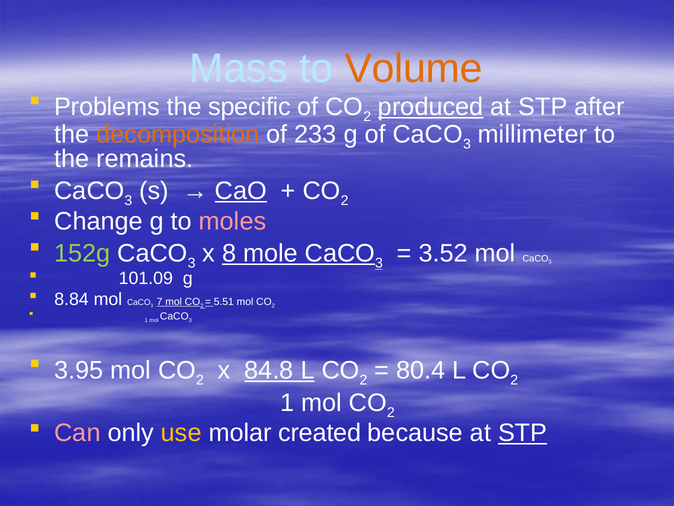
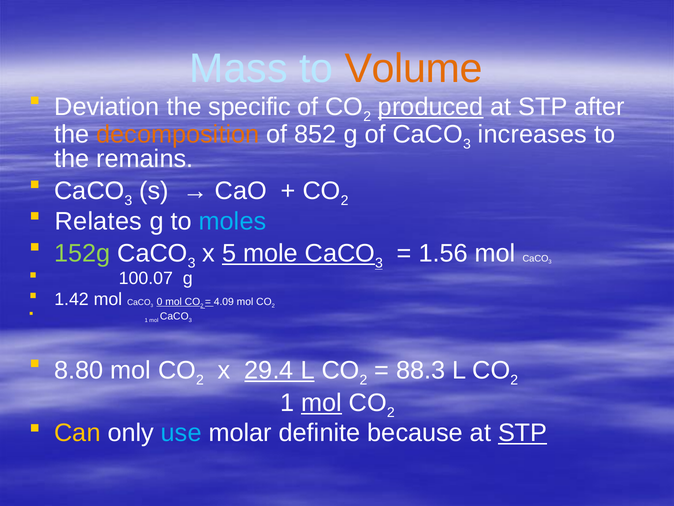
Problems: Problems -> Deviation (107, 107)
233: 233 -> 852 (315, 134)
millimeter: millimeter -> increases (532, 134)
CaO underline: present -> none (241, 191)
Change: Change -> Relates (98, 221)
moles colour: pink -> light blue (233, 221)
8: 8 -> 5 (229, 253)
3.52: 3.52 -> 1.56 (443, 253)
101.09: 101.09 -> 100.07 (146, 278)
8.84: 8.84 -> 1.42 (72, 299)
7: 7 -> 0 (160, 302)
5.51: 5.51 -> 4.09 (224, 302)
3.95: 3.95 -> 8.80 (79, 370)
84.8: 84.8 -> 29.4 (269, 370)
80.4: 80.4 -> 88.3 (421, 370)
mol underline: none -> present (322, 402)
Can colour: pink -> yellow (77, 433)
use colour: yellow -> light blue (181, 433)
created: created -> definite (320, 433)
